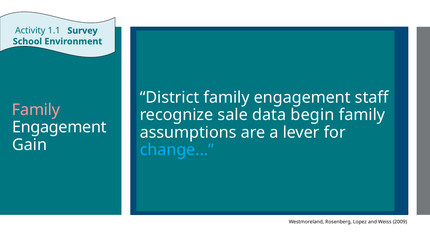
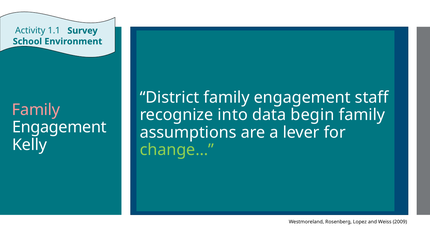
sale: sale -> into (233, 115)
Gain: Gain -> Kelly (30, 145)
change… colour: light blue -> light green (177, 150)
